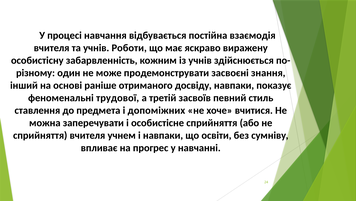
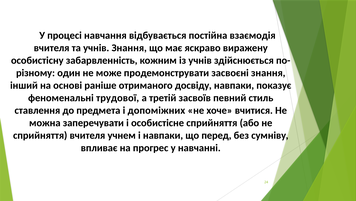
учнів Роботи: Роботи -> Знання (129, 48)
освіти: освіти -> перед (216, 135)
